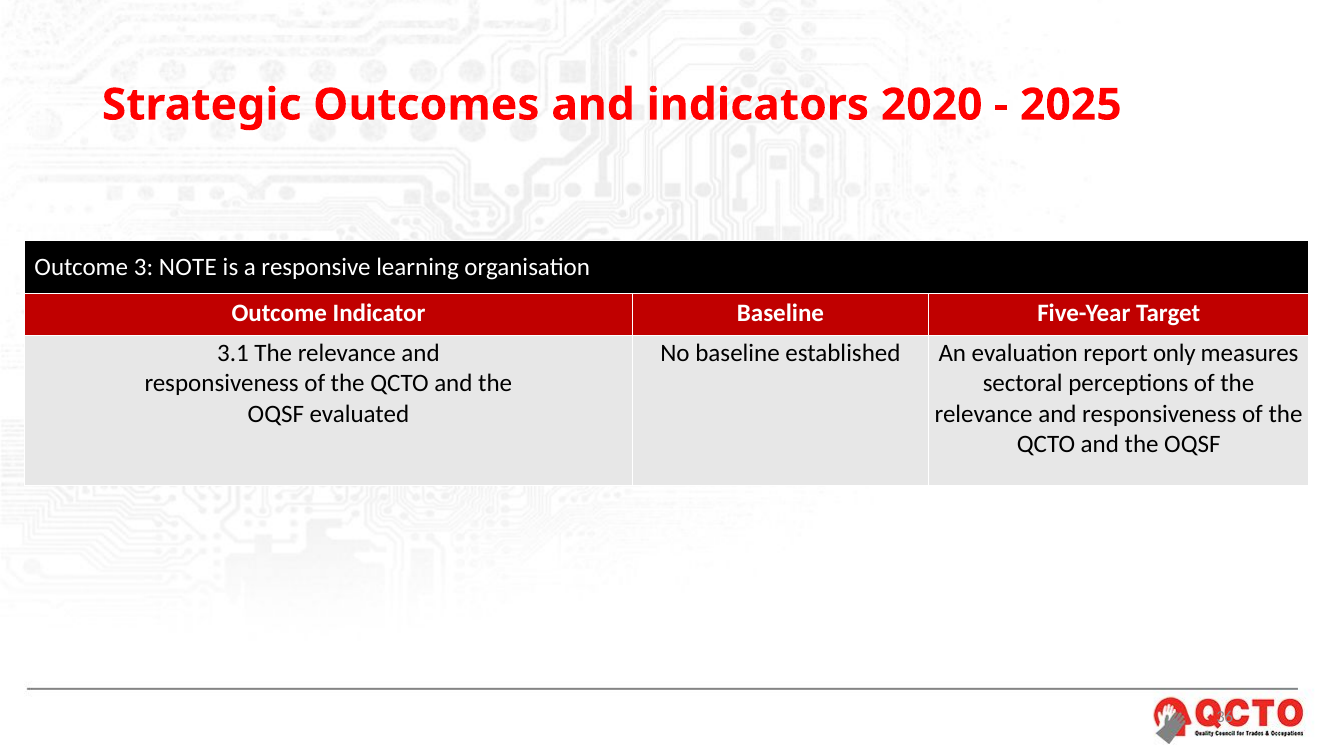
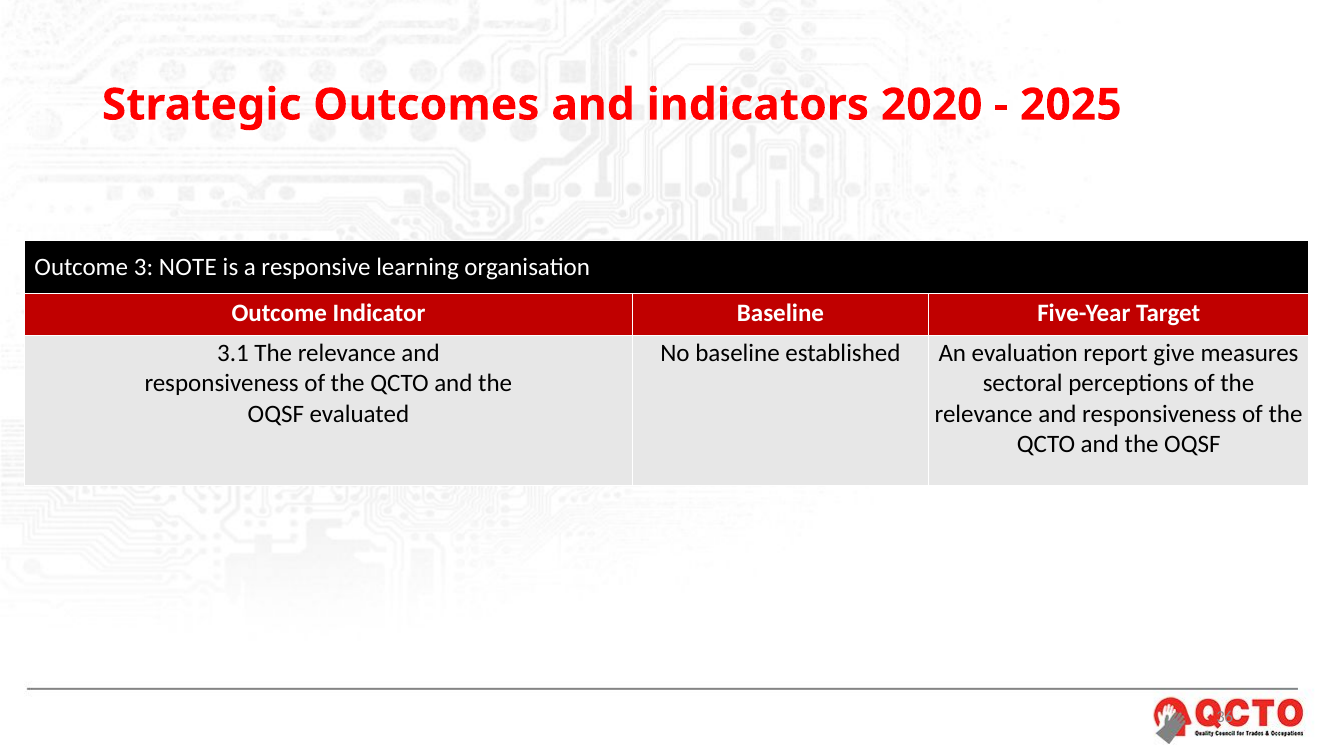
only: only -> give (1174, 353)
